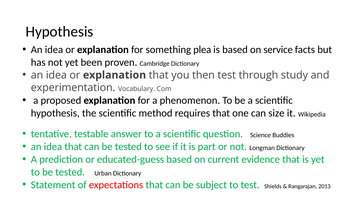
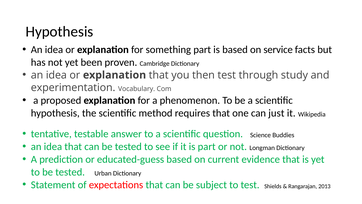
something plea: plea -> part (202, 50)
size: size -> just (276, 113)
